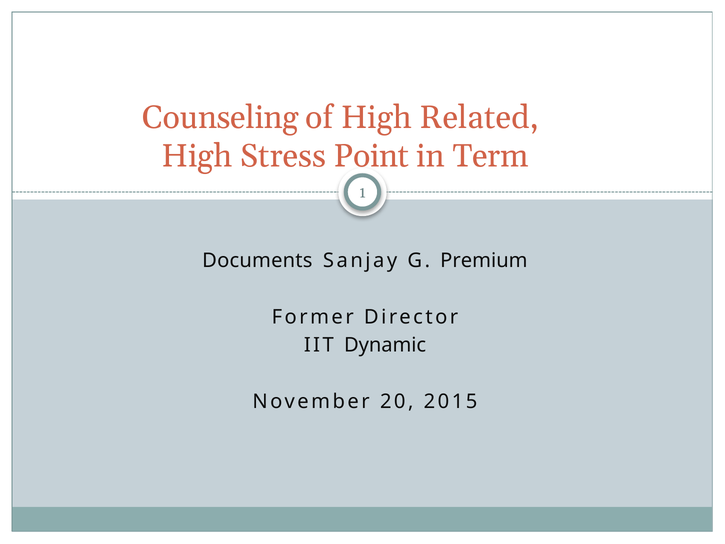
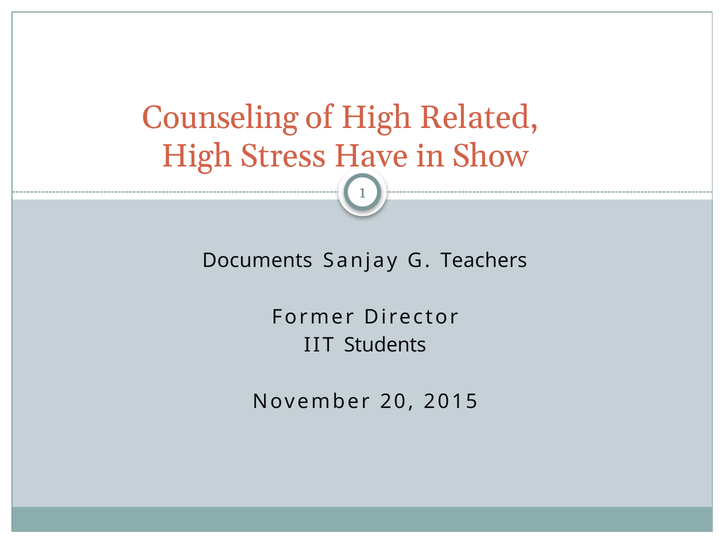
Point: Point -> Have (371, 156)
Term: Term -> Show (491, 156)
Premium: Premium -> Teachers (484, 260)
Dynamic: Dynamic -> Students (385, 345)
